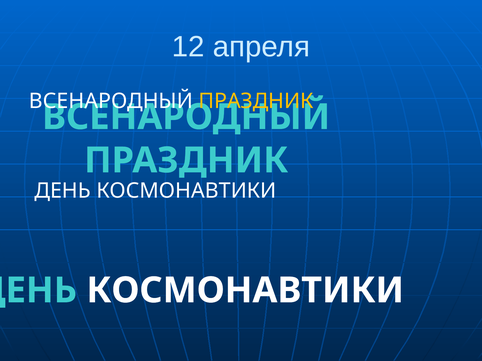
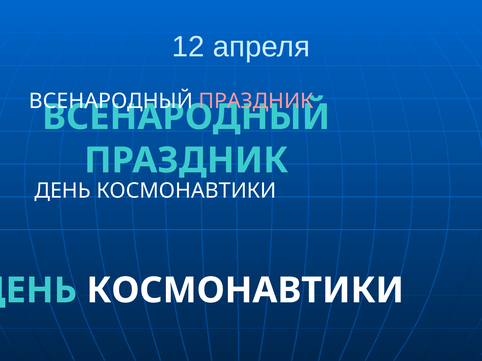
ПРАЗДНИК colour: yellow -> pink (256, 101)
